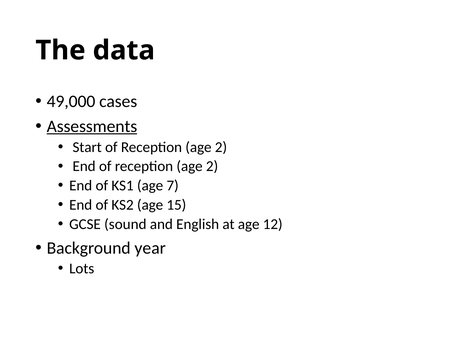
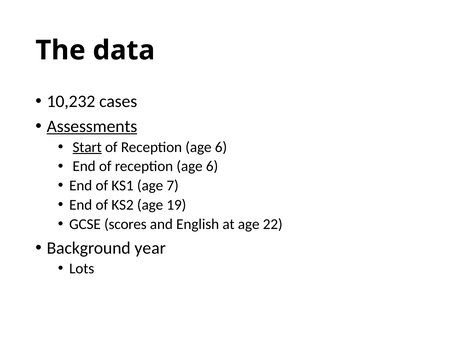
49,000: 49,000 -> 10,232 (71, 101)
Start underline: none -> present (87, 147)
2: 2 -> 6 (221, 147)
2: 2 -> 6 (212, 167)
15: 15 -> 19 (176, 205)
sound: sound -> scores (125, 225)
12: 12 -> 22 (273, 225)
